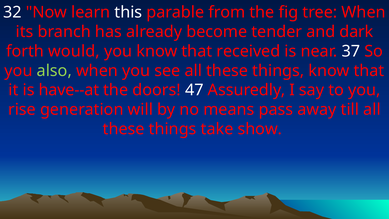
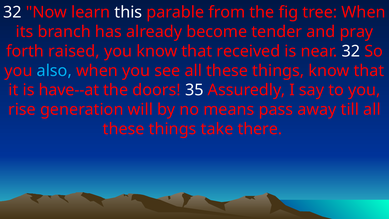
dark: dark -> pray (356, 32)
would: would -> raised (74, 51)
near 37: 37 -> 32 (351, 51)
also colour: light green -> light blue (54, 71)
47: 47 -> 35 (194, 90)
show: show -> there (260, 129)
